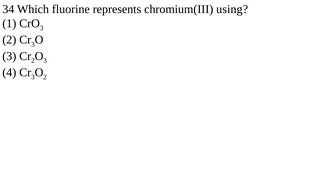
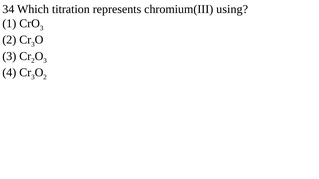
fluorine: fluorine -> titration (71, 9)
